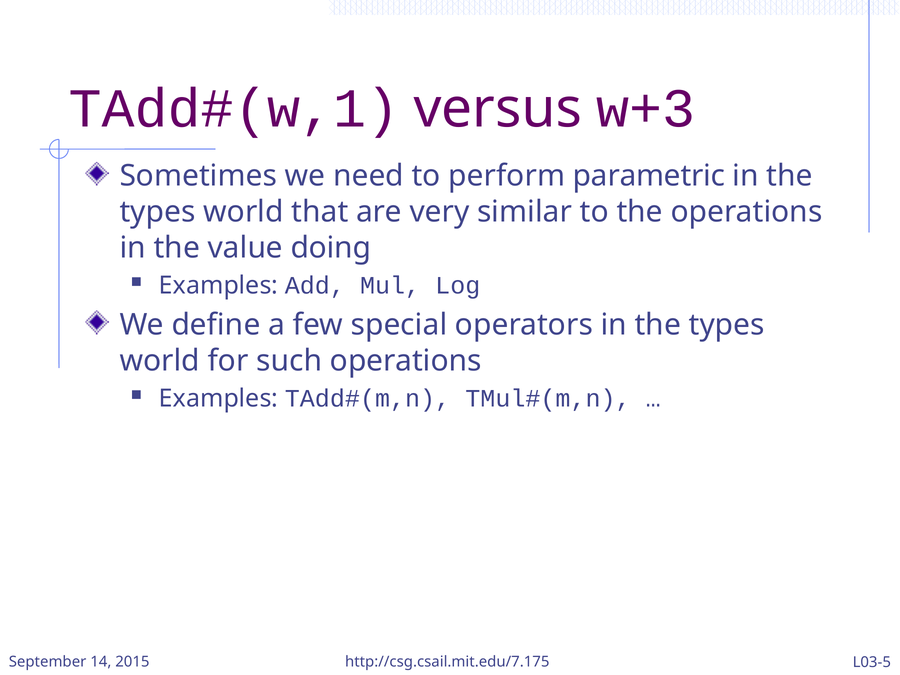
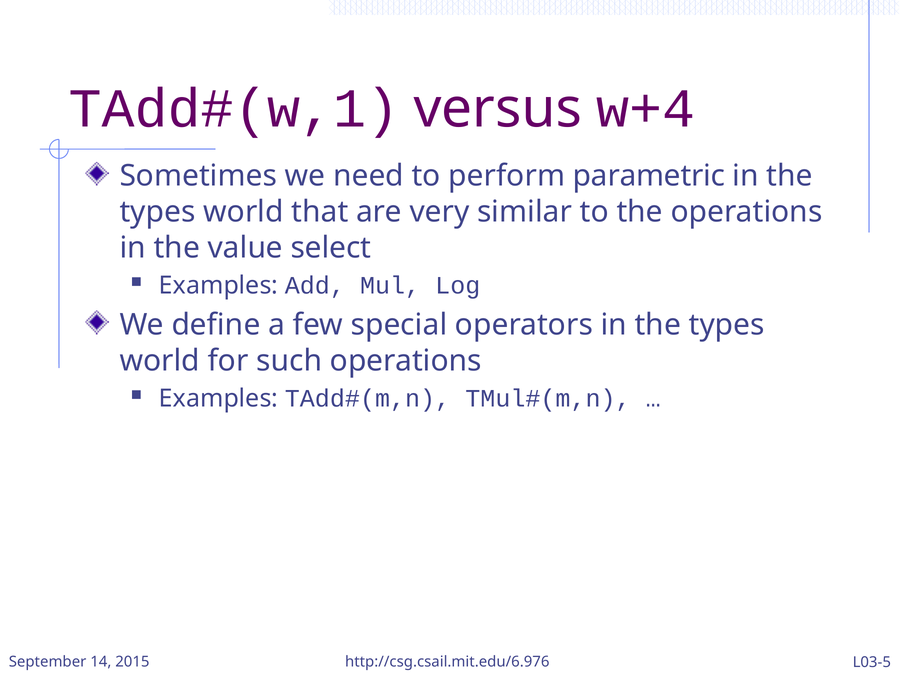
w+3: w+3 -> w+4 (646, 109)
doing: doing -> select (331, 248)
http://csg.csail.mit.edu/7.175: http://csg.csail.mit.edu/7.175 -> http://csg.csail.mit.edu/6.976 (447, 662)
